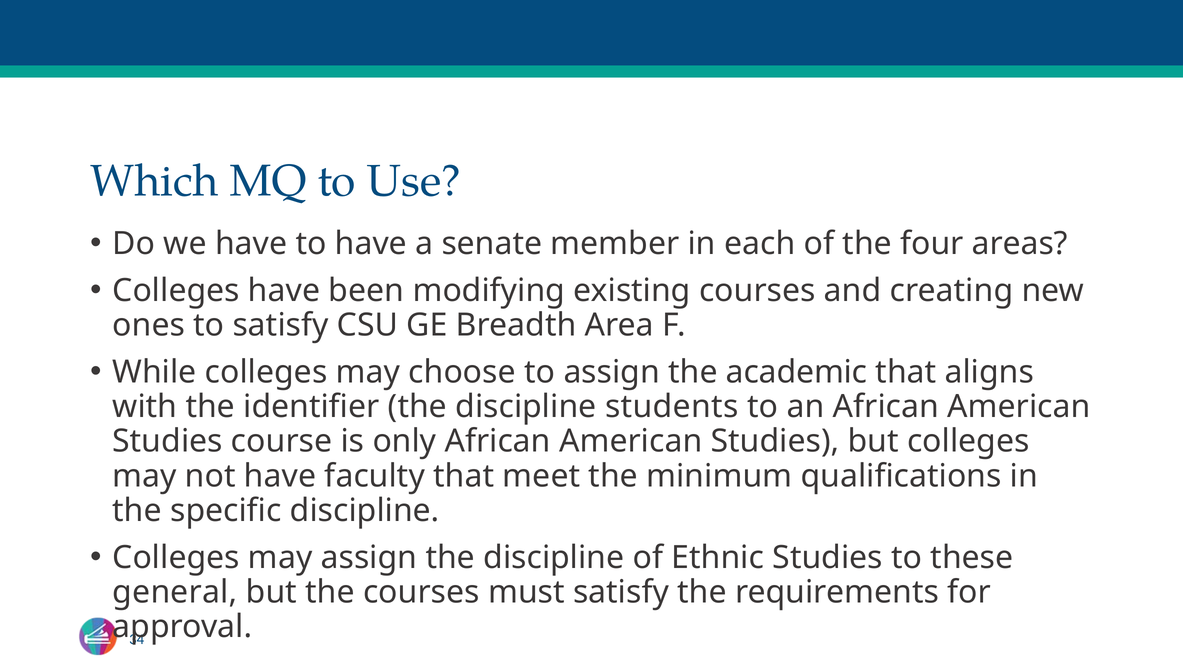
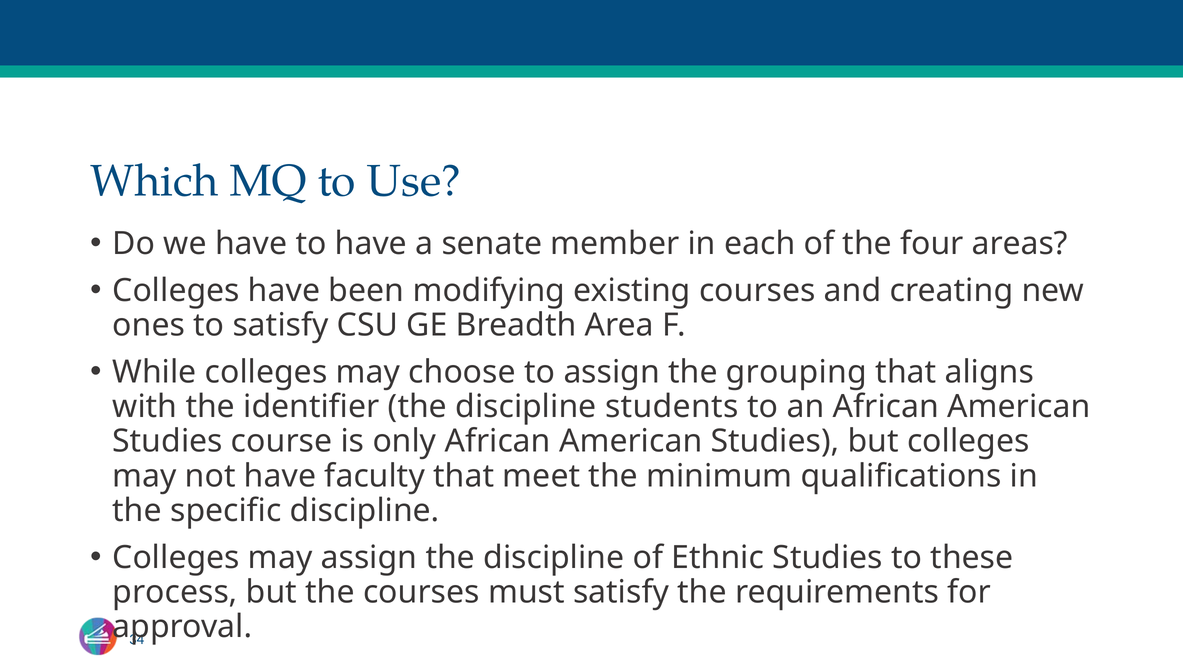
academic: academic -> grouping (796, 372)
general: general -> process (175, 592)
